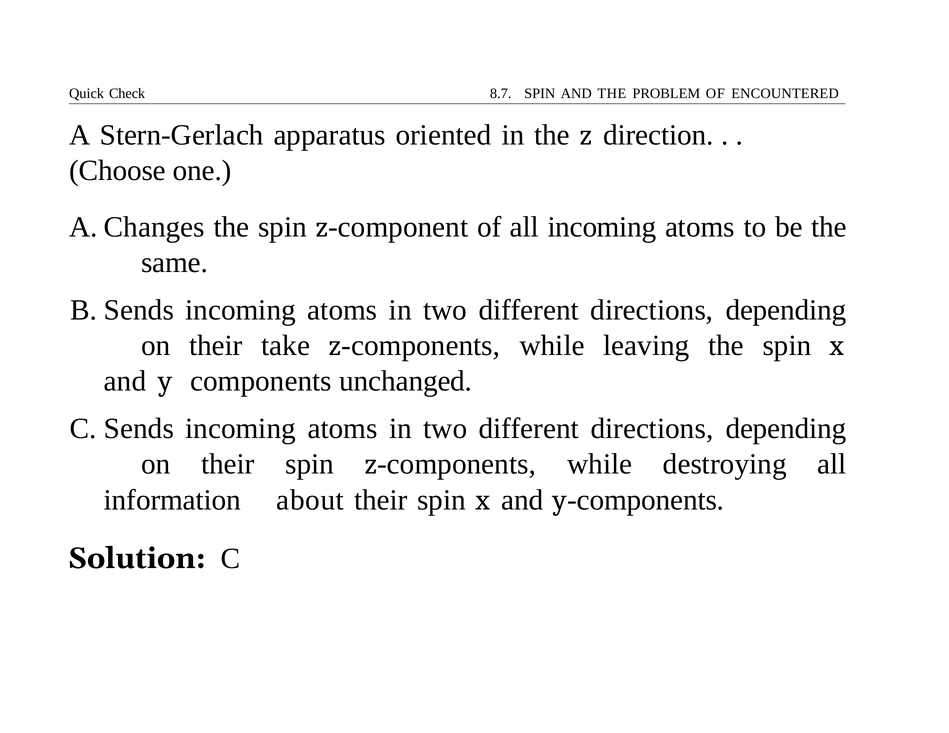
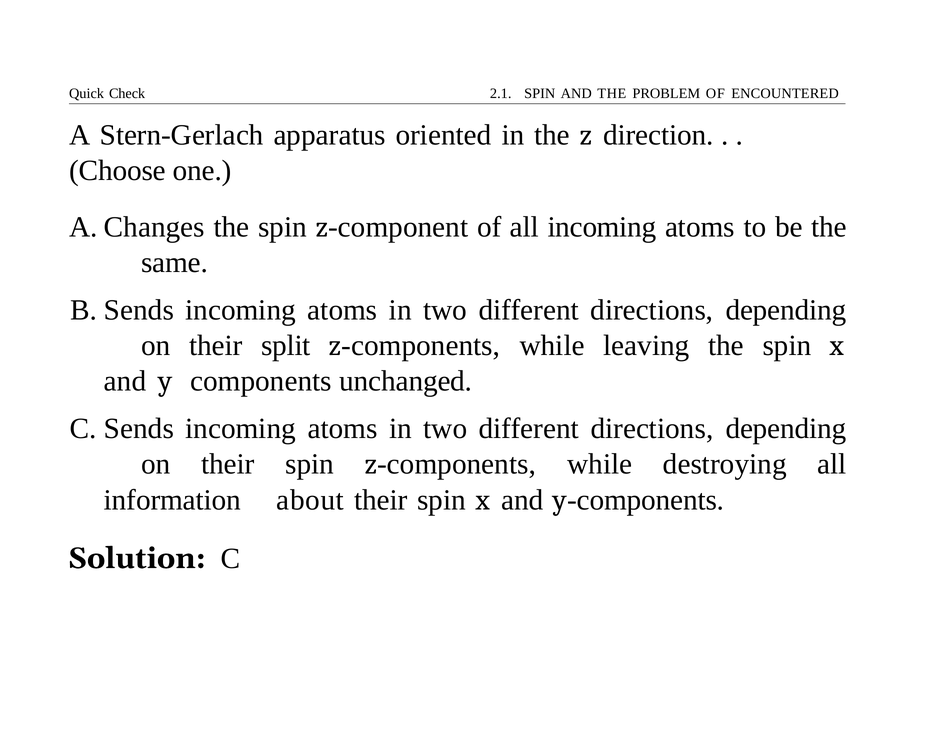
8.7: 8.7 -> 2.1 (501, 94)
take: take -> split (286, 346)
